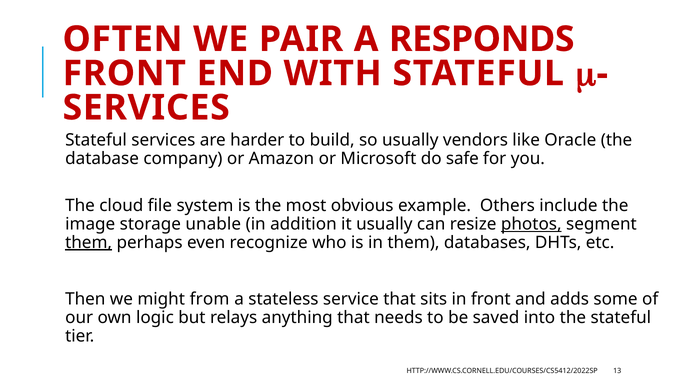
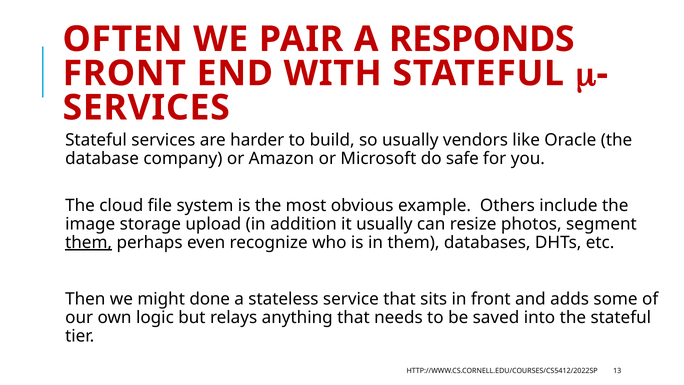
unable: unable -> upload (213, 224)
photos underline: present -> none (531, 224)
from: from -> done (210, 299)
